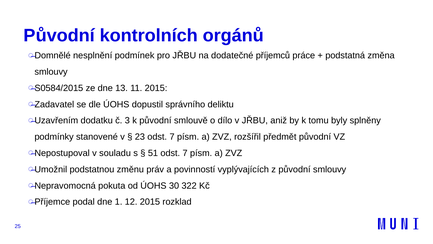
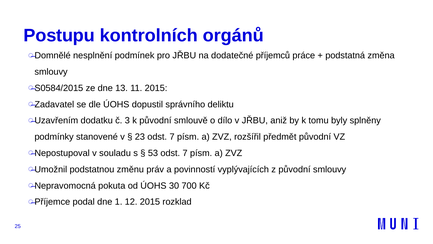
Původní: Původní -> Postupu (59, 35)
51: 51 -> 53 (153, 153)
322: 322 -> 700 (189, 185)
